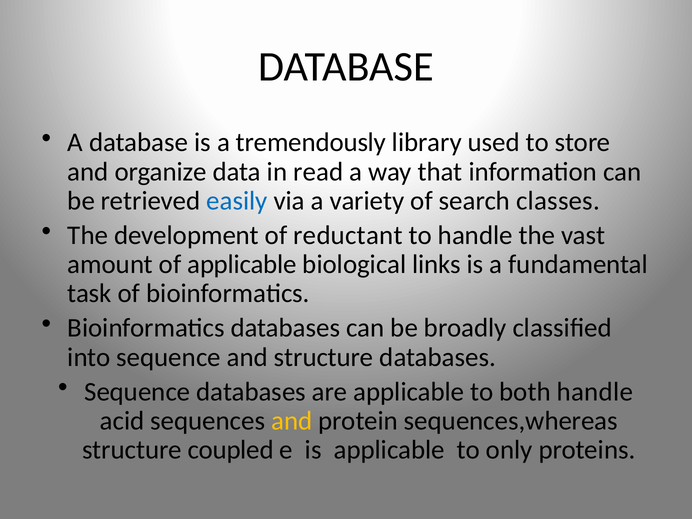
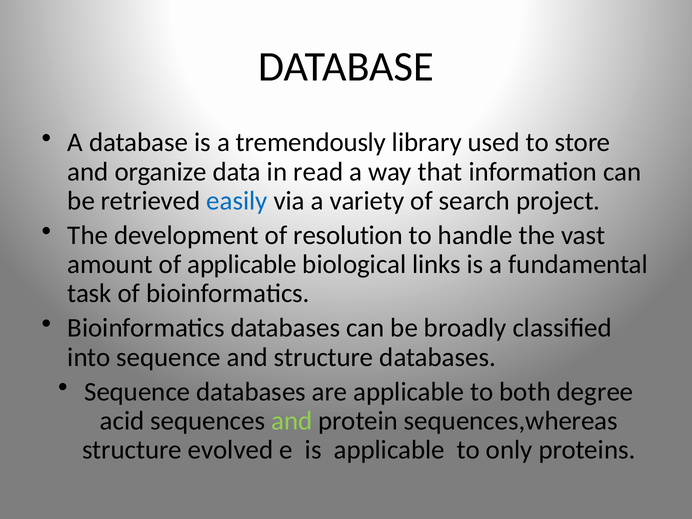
classes: classes -> project (558, 201)
reductant: reductant -> resolution (348, 235)
both handle: handle -> degree (595, 392)
and colour: yellow -> light green (292, 421)
coupled: coupled -> evolved (231, 450)
